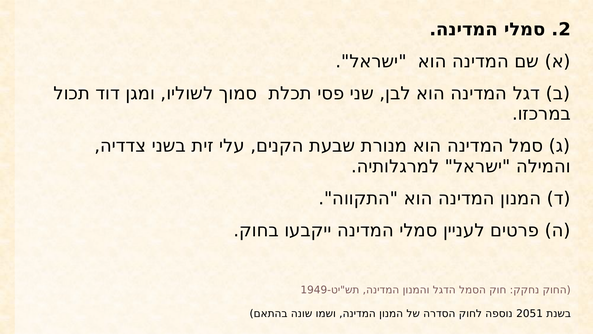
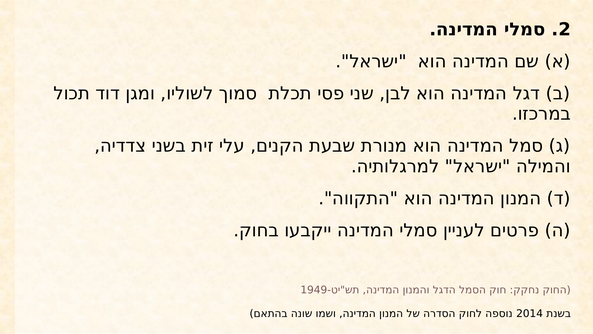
2051: 2051 -> 2014 (530, 313)
